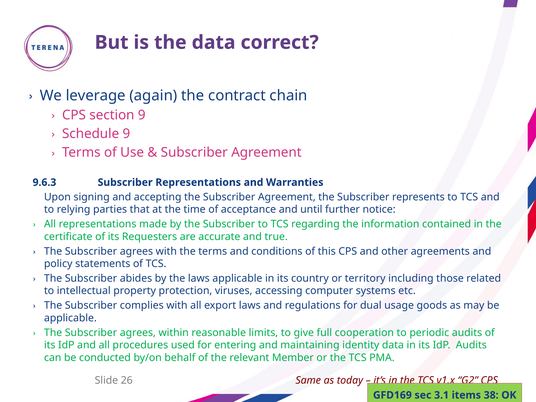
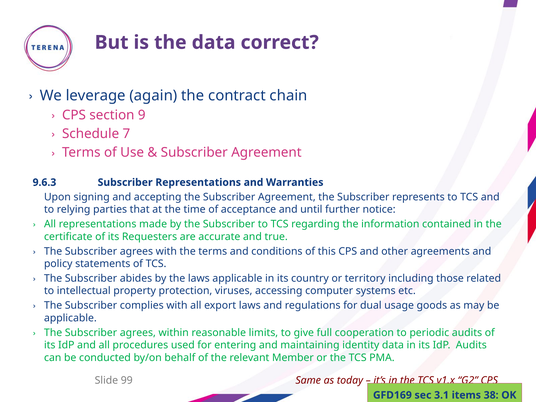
Schedule 9: 9 -> 7 (126, 134)
26: 26 -> 99 (127, 380)
